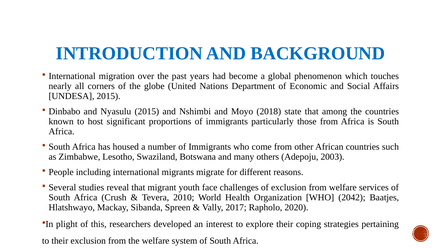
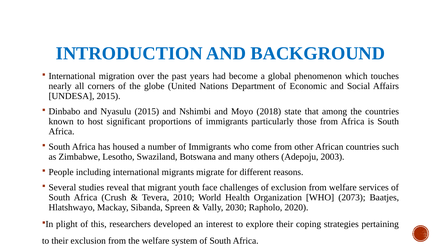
2042: 2042 -> 2073 (352, 198)
2017: 2017 -> 2030 (236, 207)
